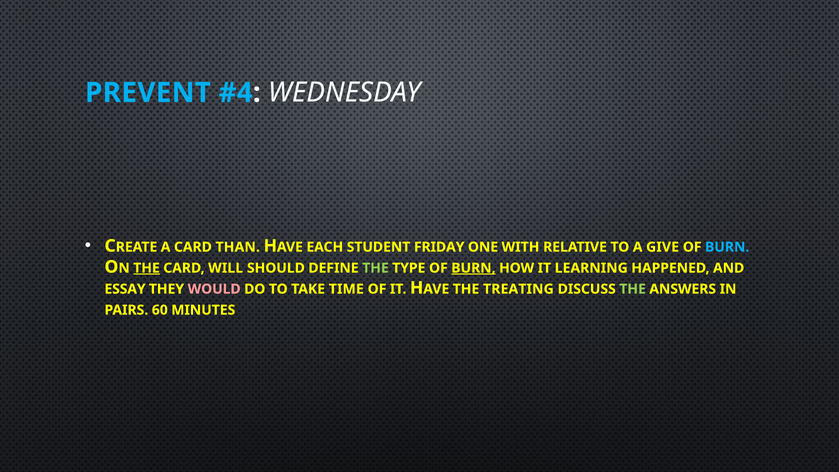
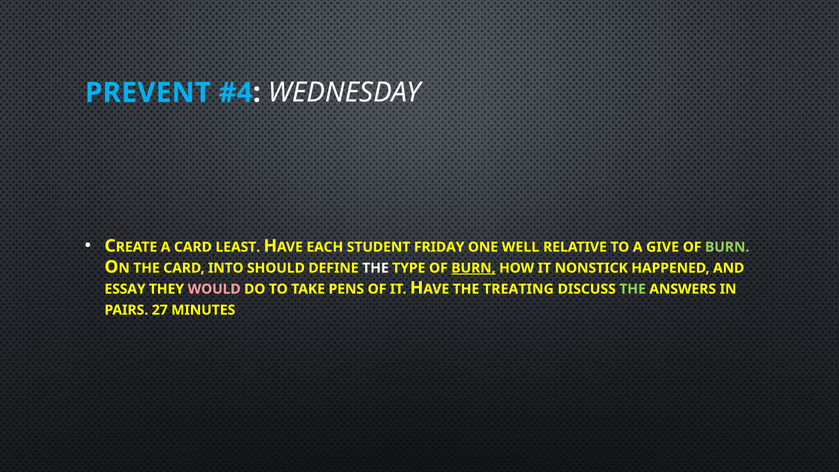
THAN: THAN -> LEAST (238, 247)
WITH: WITH -> WELL (520, 247)
BURN colour: light blue -> light green (727, 247)
THE underline: present -> none (147, 268)
WILL: WILL -> INTO (226, 268)
THE colour: light green -> white (375, 268)
LEARNING: LEARNING -> NONSTICK (591, 268)
TIME: TIME -> PENS (346, 289)
60: 60 -> 27 (160, 310)
